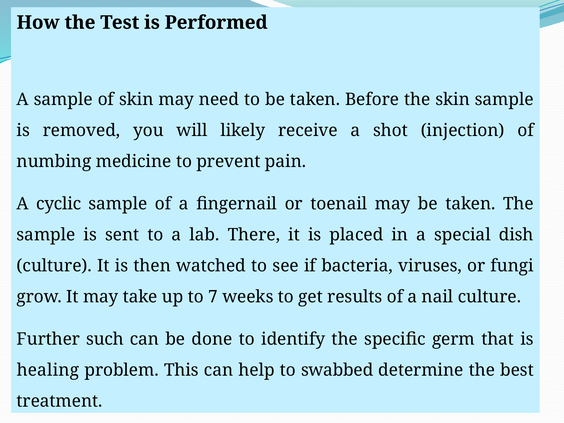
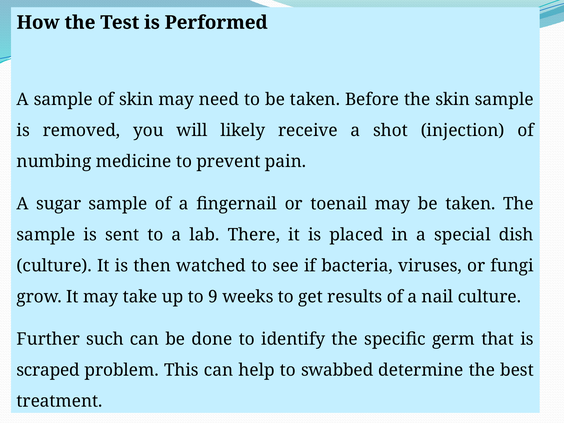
cyclic: cyclic -> sugar (59, 204)
7: 7 -> 9 (213, 297)
healing: healing -> scraped (48, 370)
